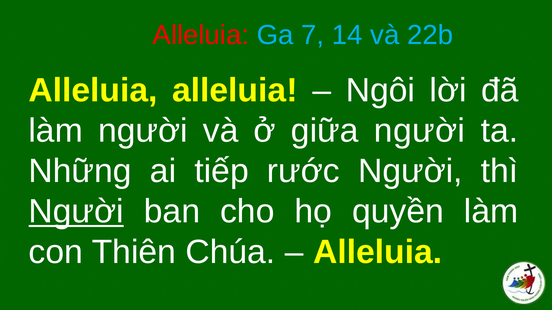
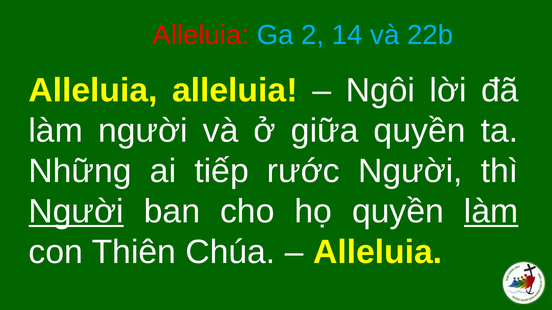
7: 7 -> 2 (313, 35)
giữa người: người -> quyền (420, 131)
làm underline: none -> present (491, 212)
